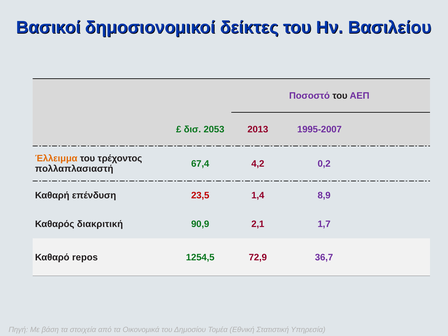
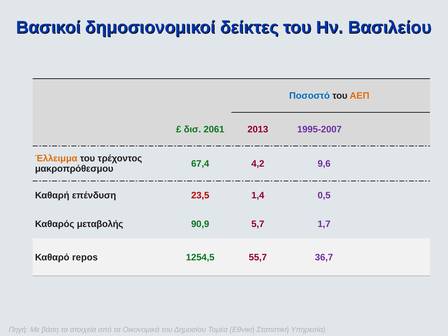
Ποσοστό colour: purple -> blue (309, 96)
ΑΕΠ colour: purple -> orange (360, 96)
2053: 2053 -> 2061 (214, 129)
0,2: 0,2 -> 9,6 (324, 164)
πολλαπλασιαστή: πολλαπλασιαστή -> μακροπρόθεσμου (74, 169)
8,9: 8,9 -> 0,5 (324, 195)
διακριτική: διακριτική -> μεταβολής (100, 224)
2,1: 2,1 -> 5,7 (258, 224)
72,9: 72,9 -> 55,7 (258, 257)
